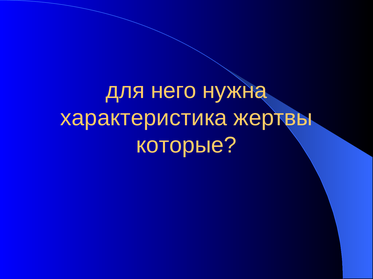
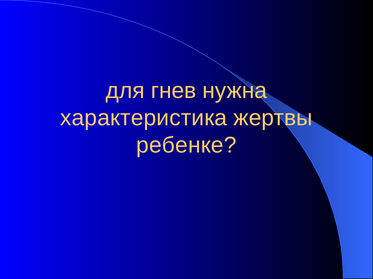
него: него -> гнев (174, 91)
которые: которые -> ребенке (186, 145)
